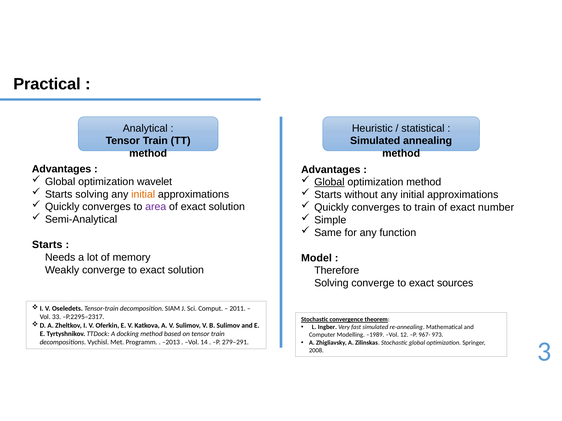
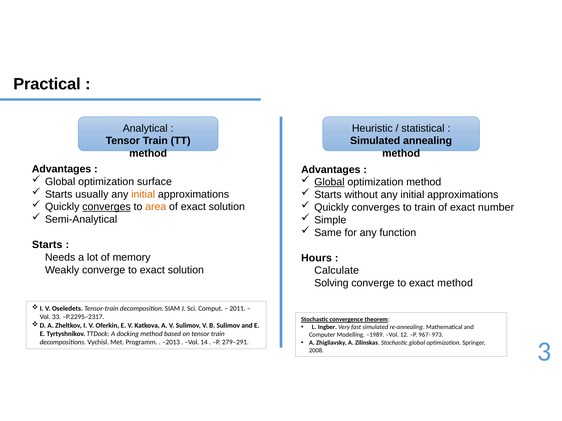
wavelet: wavelet -> surface (154, 182)
Starts solving: solving -> usually (92, 194)
converges underline: none -> present (107, 207)
area colour: purple -> orange (156, 207)
Model: Model -> Hours (317, 258)
Therefore: Therefore -> Calculate (337, 271)
exact sources: sources -> method (455, 283)
